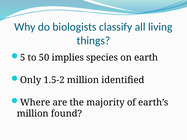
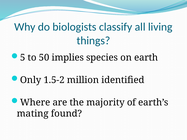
million: million -> mating (33, 114)
